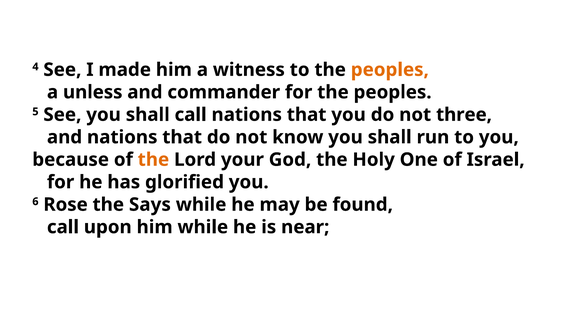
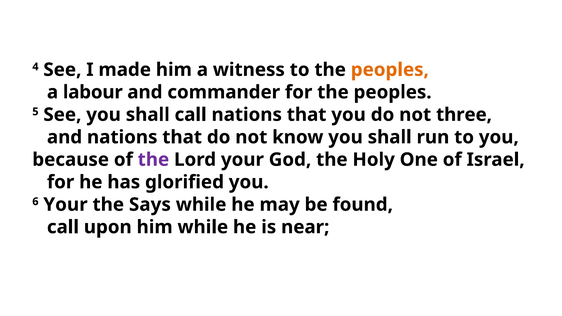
unless: unless -> labour (93, 92)
the colour: orange -> purple (153, 160)
6 Rose: Rose -> Your (65, 205)
